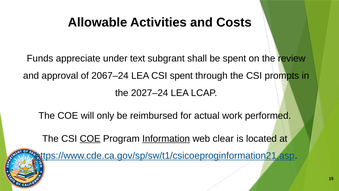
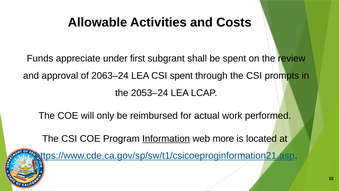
text: text -> first (138, 58)
2067–24: 2067–24 -> 2063–24 (110, 76)
2027–24: 2027–24 -> 2053–24 (150, 93)
COE underline: present -> none (90, 138)
clear: clear -> more (223, 138)
